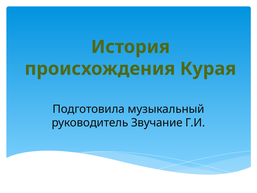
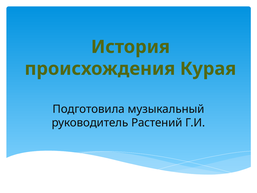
Звучание: Звучание -> Растений (157, 123)
